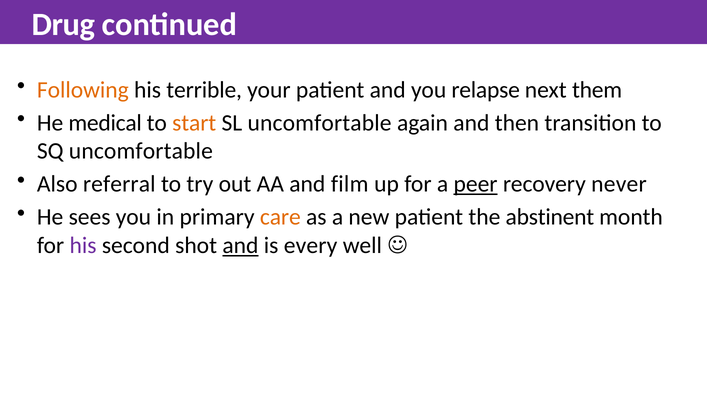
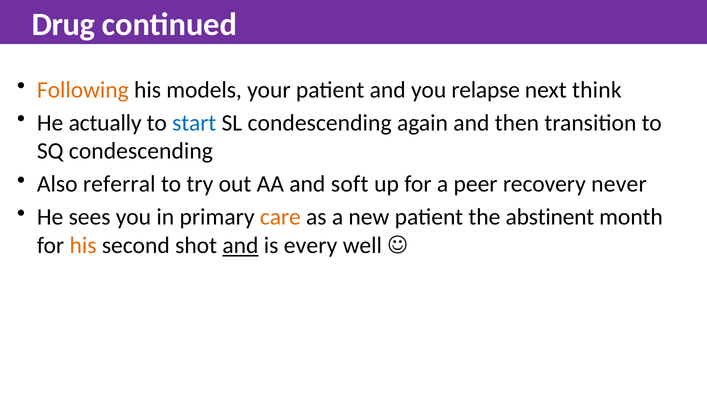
terrible: terrible -> models (204, 90)
them: them -> think (597, 90)
medical: medical -> actually (105, 123)
start colour: orange -> blue (194, 123)
SL uncomfortable: uncomfortable -> condescending (320, 123)
SQ uncomfortable: uncomfortable -> condescending (141, 151)
film: film -> soft (350, 184)
peer underline: present -> none (476, 184)
his colour: purple -> orange (83, 245)
